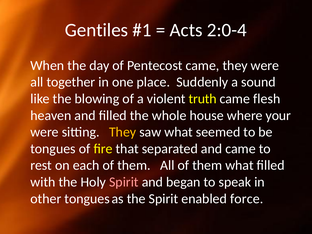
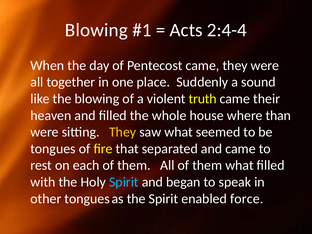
Gentiles: Gentiles -> Blowing (96, 30)
2:0-4: 2:0-4 -> 2:4-4 (227, 30)
flesh: flesh -> their (267, 99)
your: your -> than (278, 115)
Spirit colour: pink -> light blue (124, 182)
